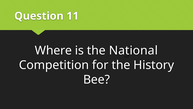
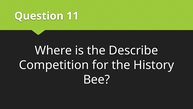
National: National -> Describe (133, 50)
